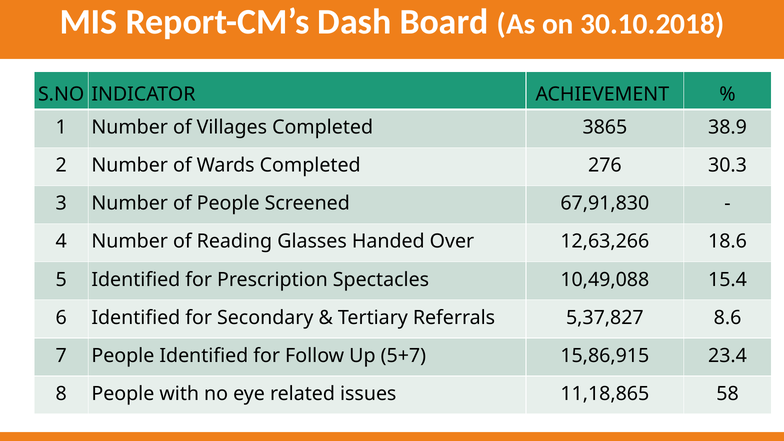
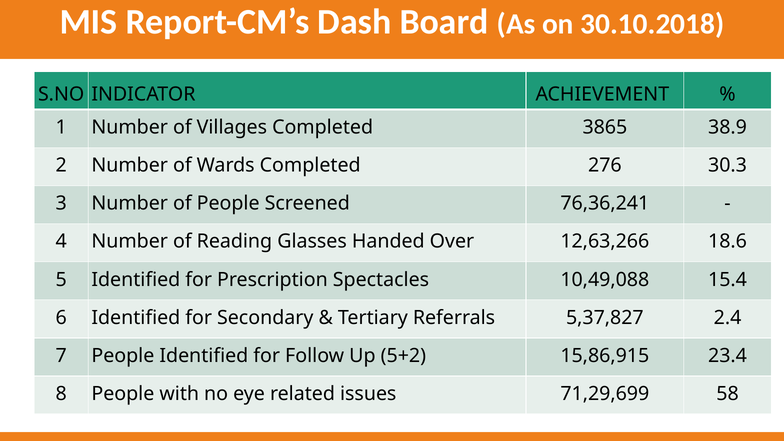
67,91,830: 67,91,830 -> 76,36,241 (605, 203)
8.6: 8.6 -> 2.4 (728, 318)
5+7: 5+7 -> 5+2 (403, 356)
11,18,865: 11,18,865 -> 71,29,699 (605, 394)
